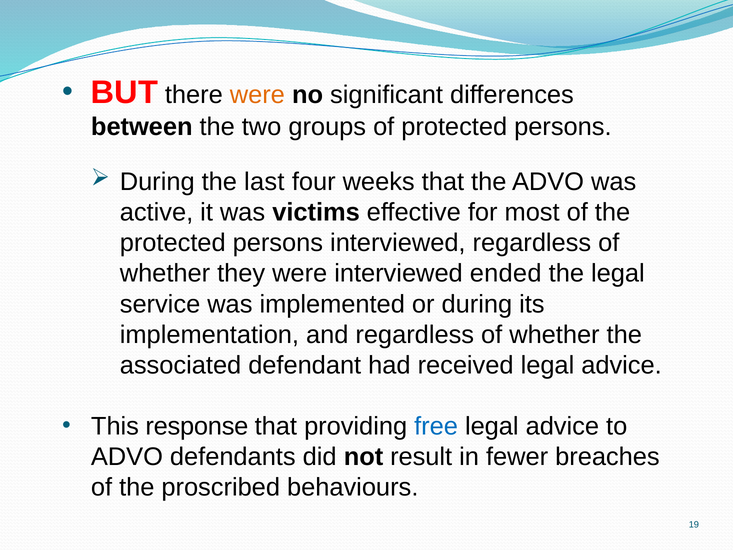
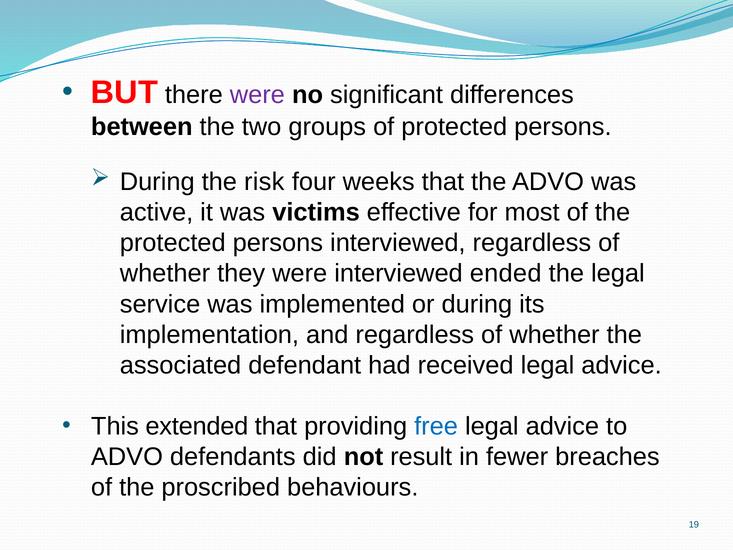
were colour: orange -> purple (257, 95)
last: last -> risk (264, 182)
response: response -> extended (197, 426)
